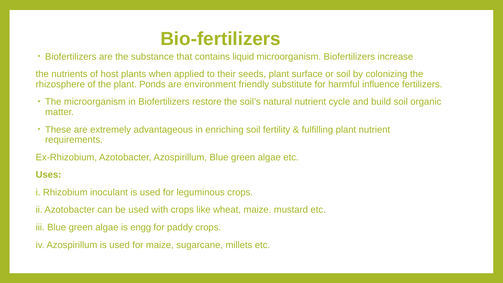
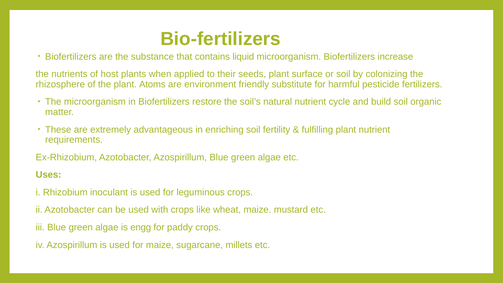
Ponds: Ponds -> Atoms (152, 84)
influence: influence -> pesticide (381, 84)
